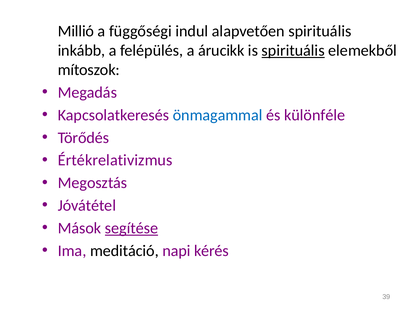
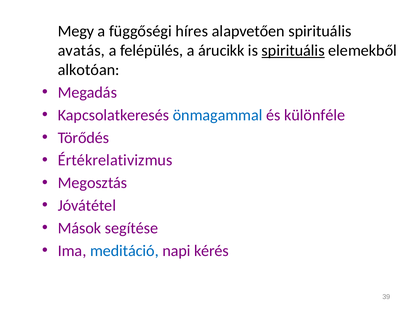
Millió: Millió -> Megy (76, 31)
indul: indul -> híres (192, 31)
inkább: inkább -> avatás (81, 51)
mítoszok: mítoszok -> alkotóan (89, 70)
segítése underline: present -> none (132, 228)
meditáció colour: black -> blue (124, 251)
